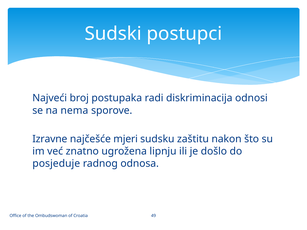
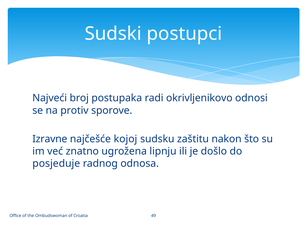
diskriminacija: diskriminacija -> okrivljenikovo (199, 98)
nema: nema -> protiv (74, 111)
mjeri: mjeri -> kojoj (125, 139)
